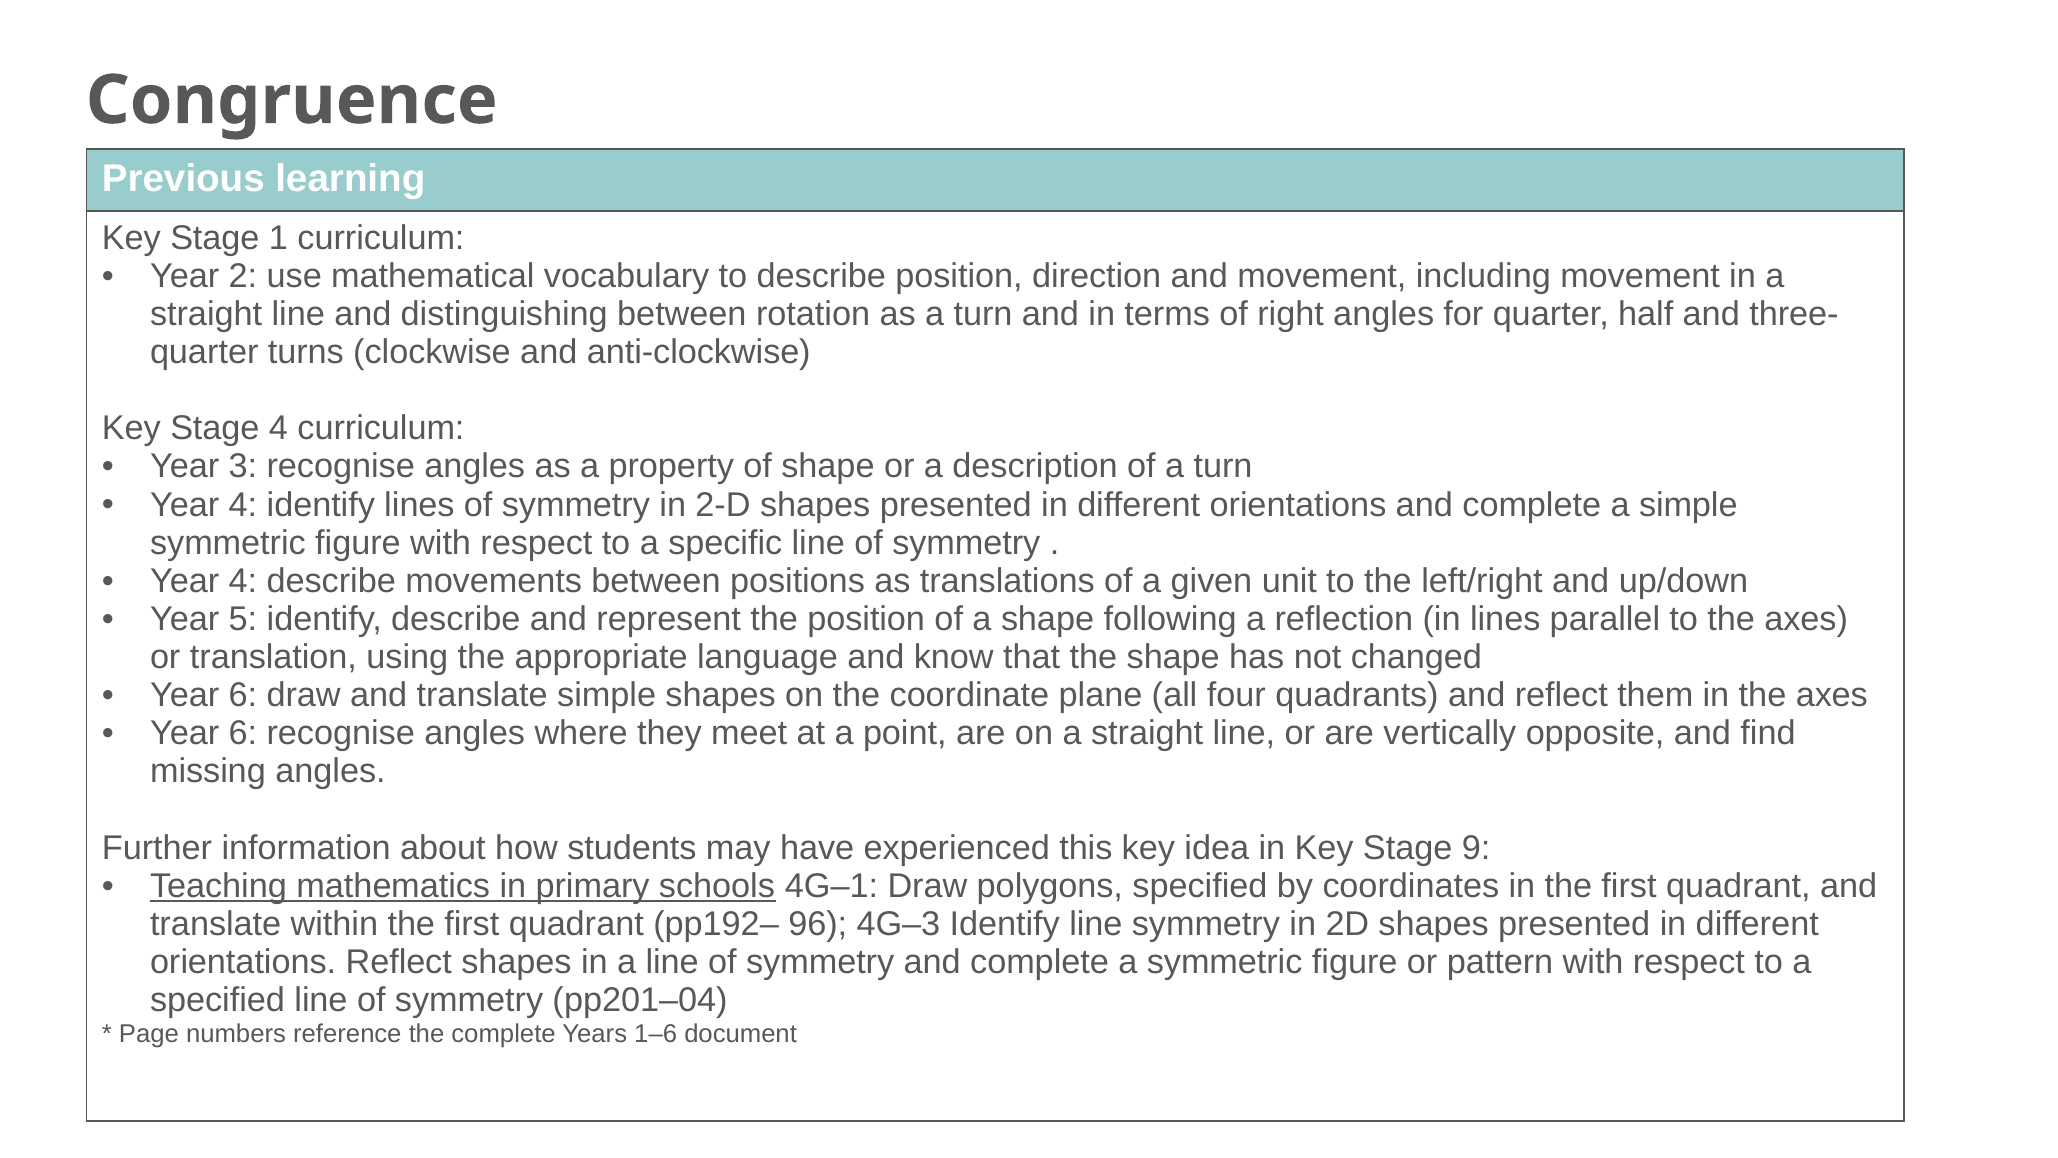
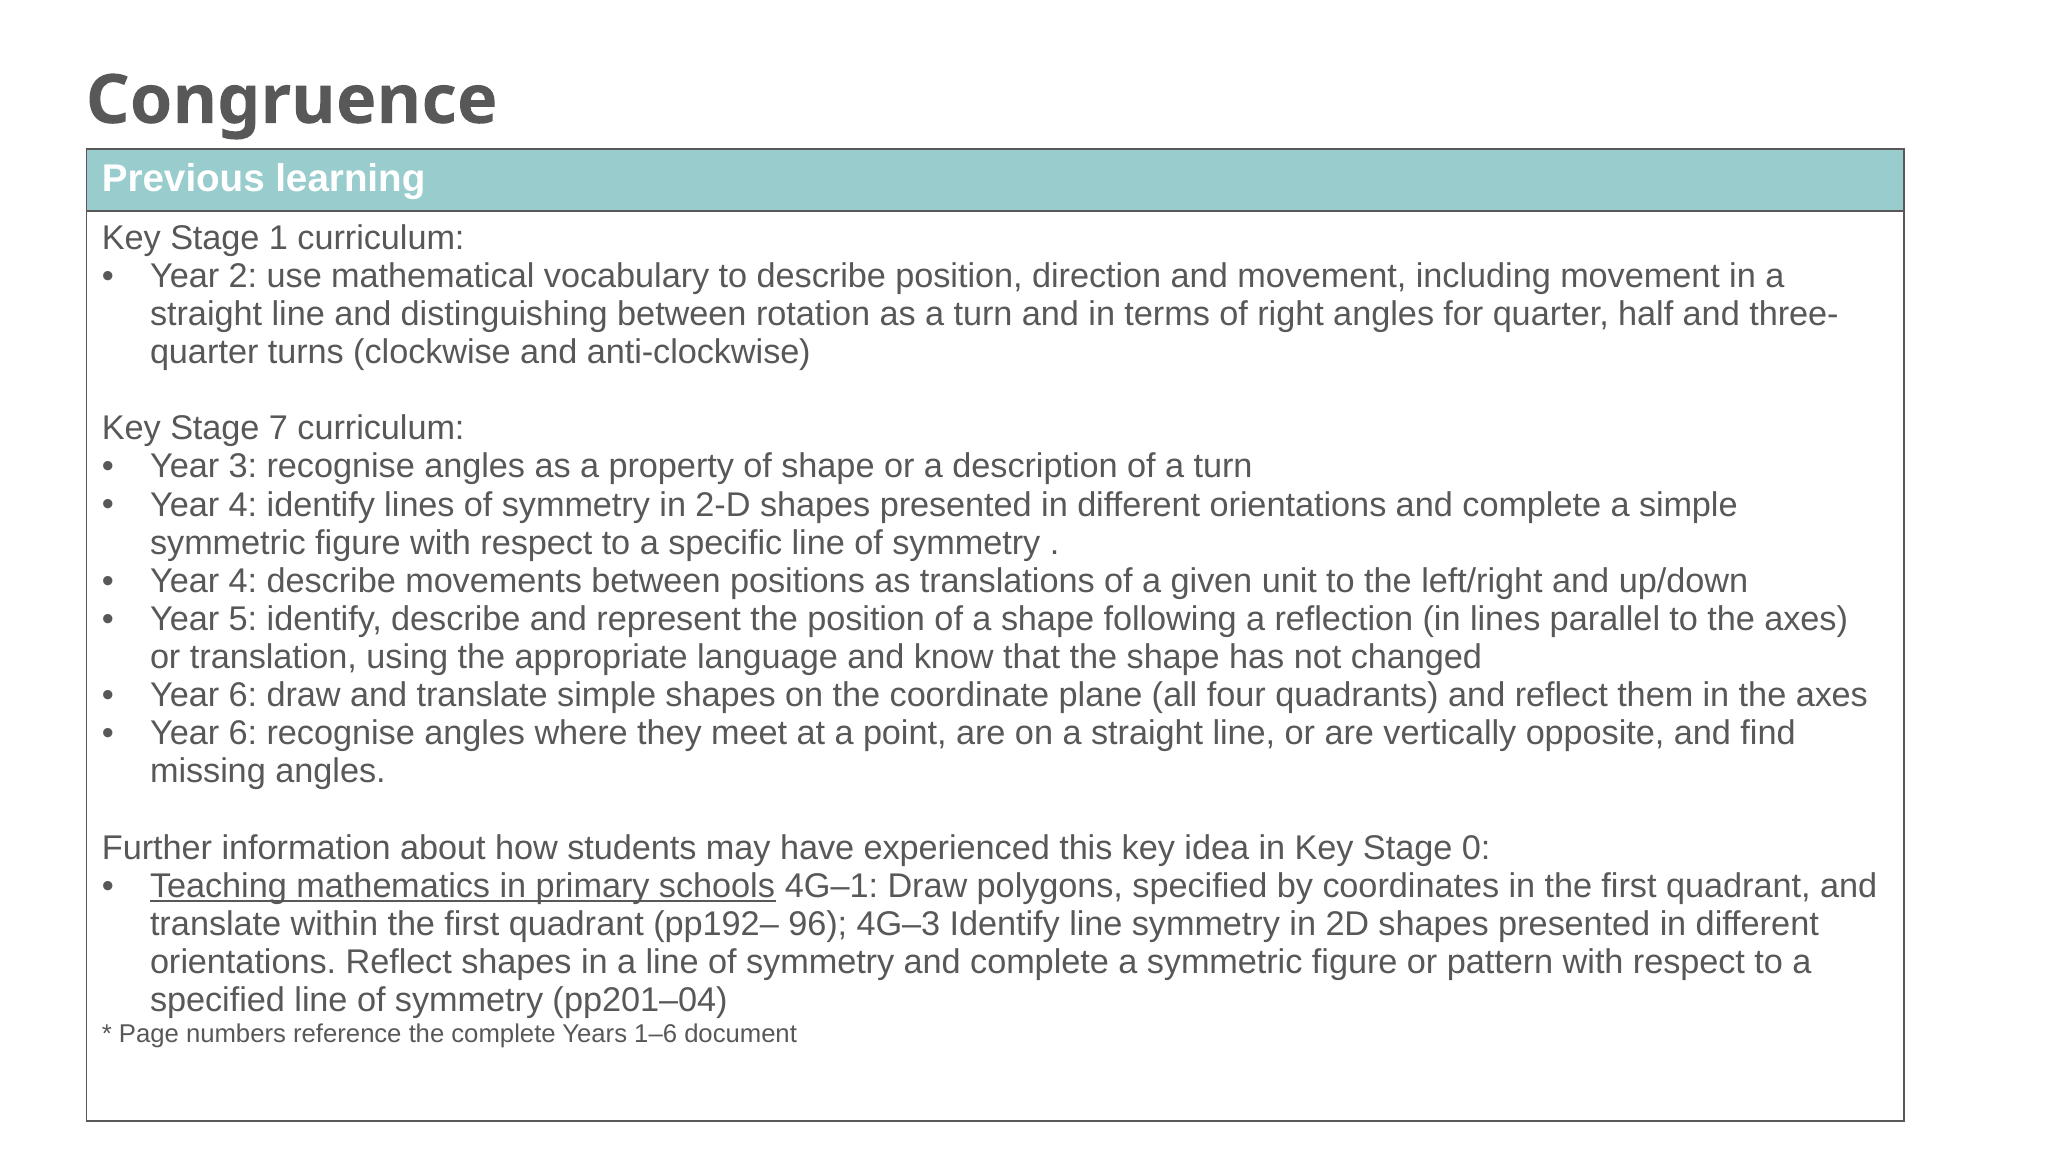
Stage 4: 4 -> 7 (279, 428)
9: 9 -> 0 (1476, 847)
